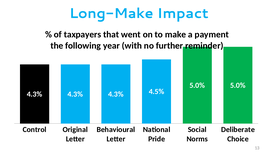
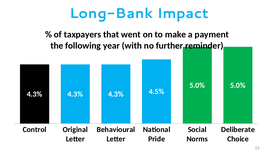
Long-Make: Long-Make -> Long-Bank (111, 14)
